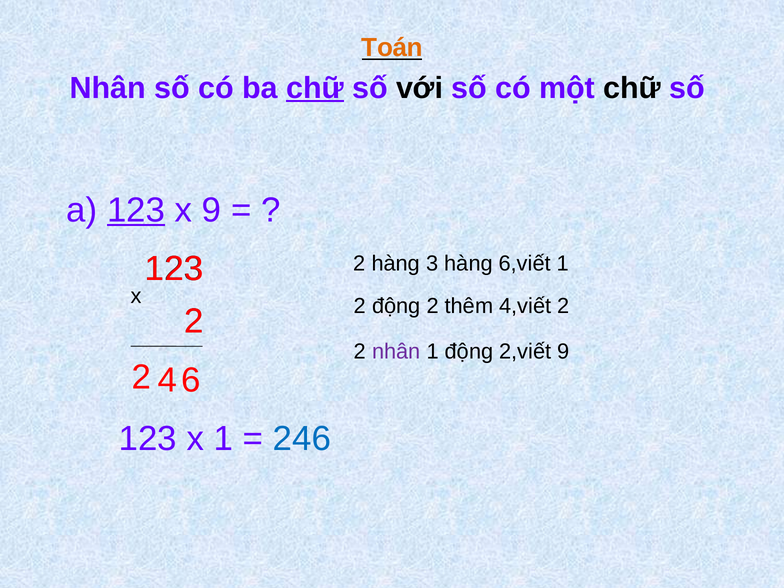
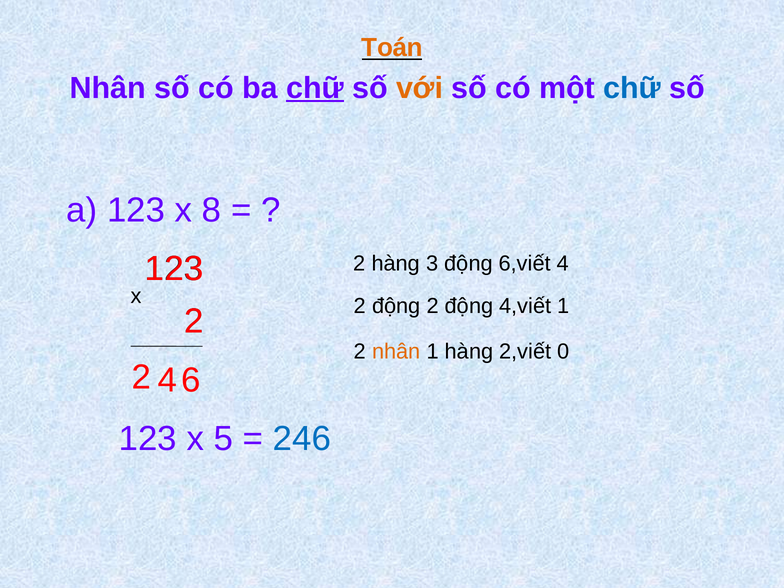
với colour: black -> orange (420, 88)
chữ colour: black -> blue (632, 88)
123 underline: present -> none (136, 210)
x 9: 9 -> 8 (212, 210)
3 hàng: hàng -> động (469, 264)
6,viết 1: 1 -> 4 (563, 264)
thêm: thêm -> động (469, 306)
4,viết 2: 2 -> 1 (563, 306)
nhân colour: purple -> orange (396, 352)
1 động: động -> hàng (469, 352)
2,viết 9: 9 -> 0 (563, 352)
x 1: 1 -> 5 (223, 439)
